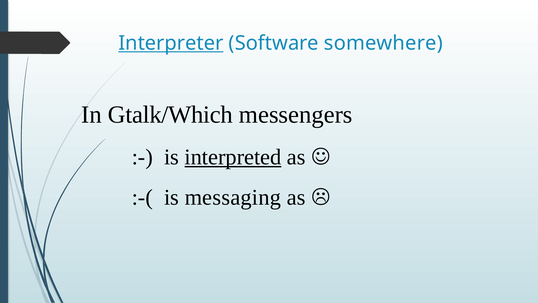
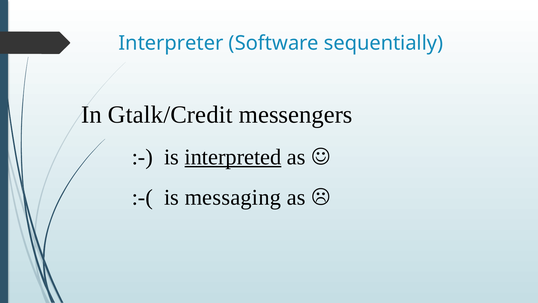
Interpreter underline: present -> none (171, 43)
somewhere: somewhere -> sequentially (384, 43)
Gtalk/Which: Gtalk/Which -> Gtalk/Credit (170, 115)
